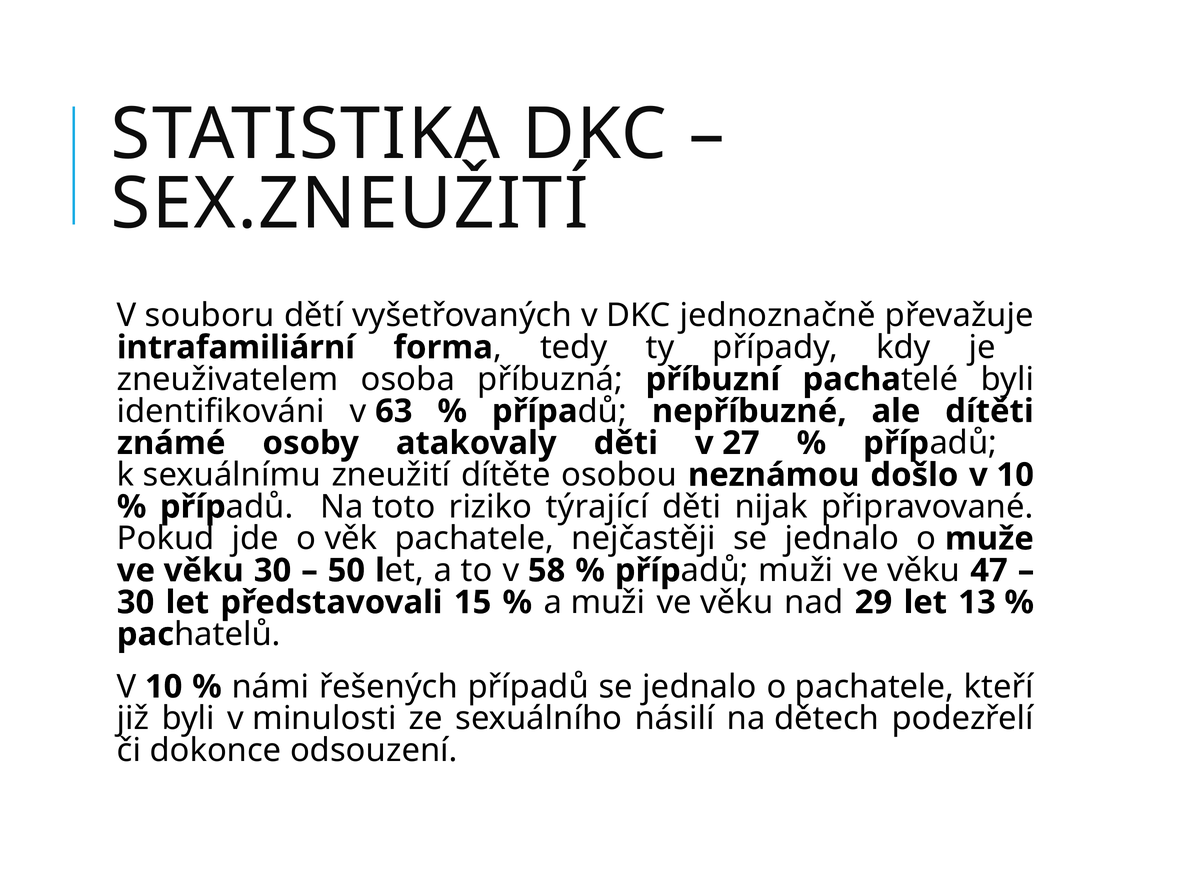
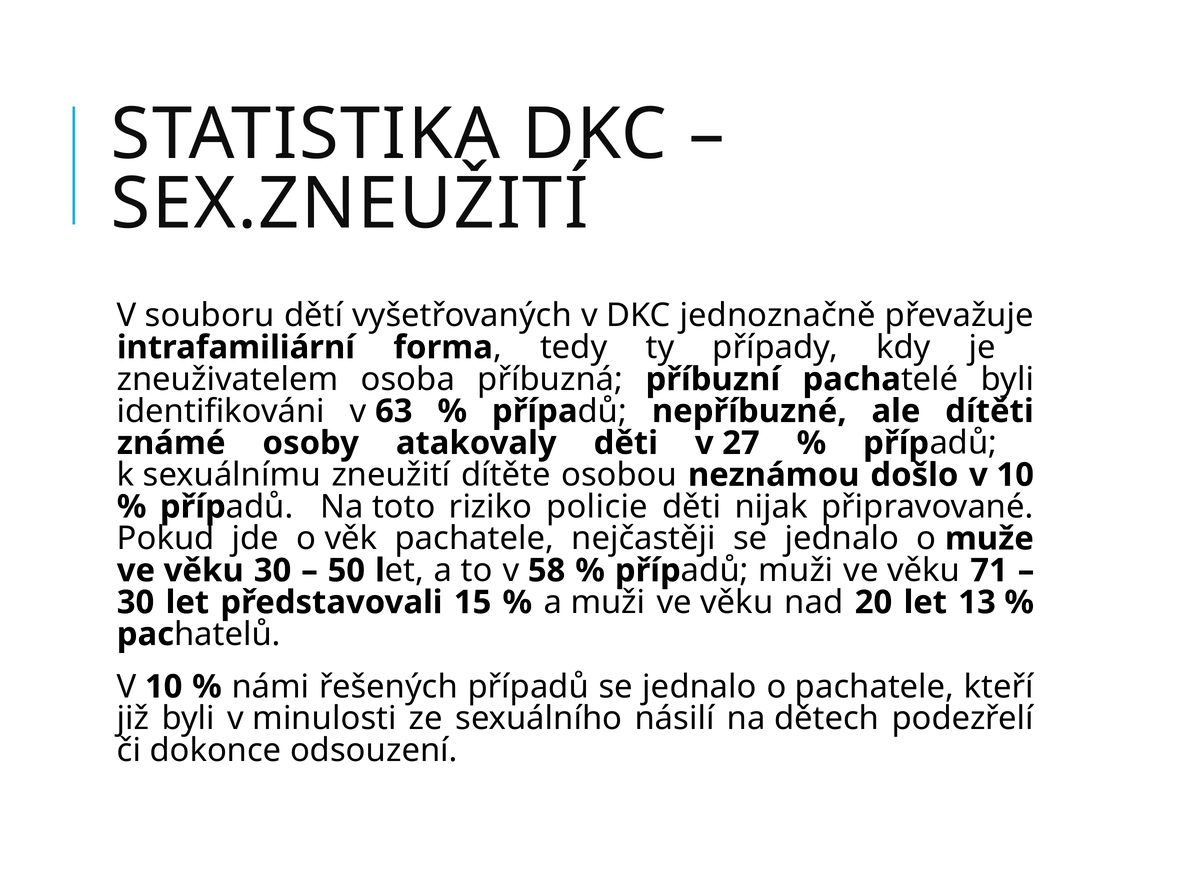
týrající: týrající -> policie (597, 507)
47: 47 -> 71 (989, 571)
29: 29 -> 20 (874, 602)
